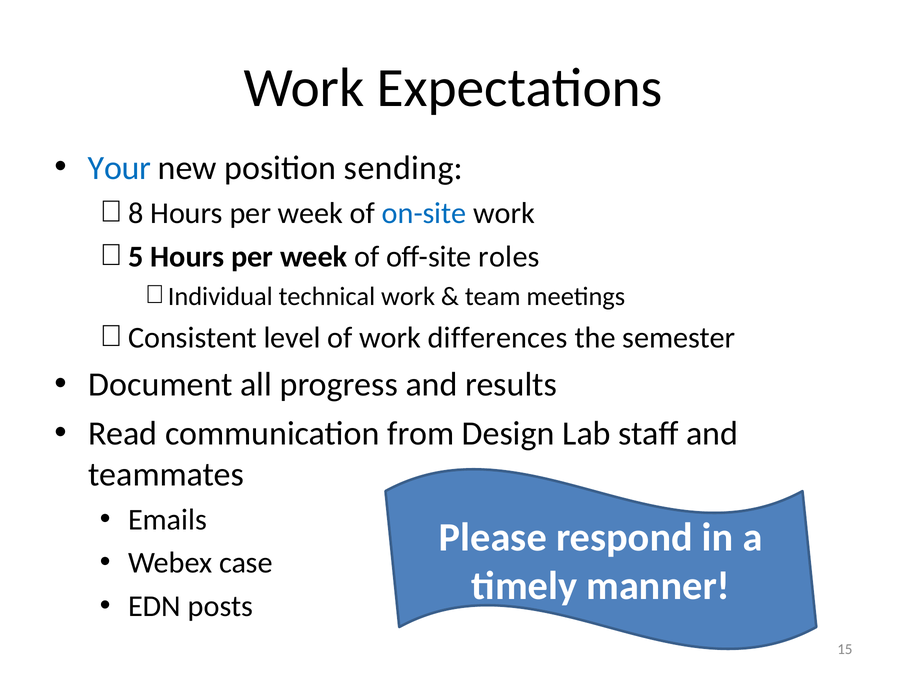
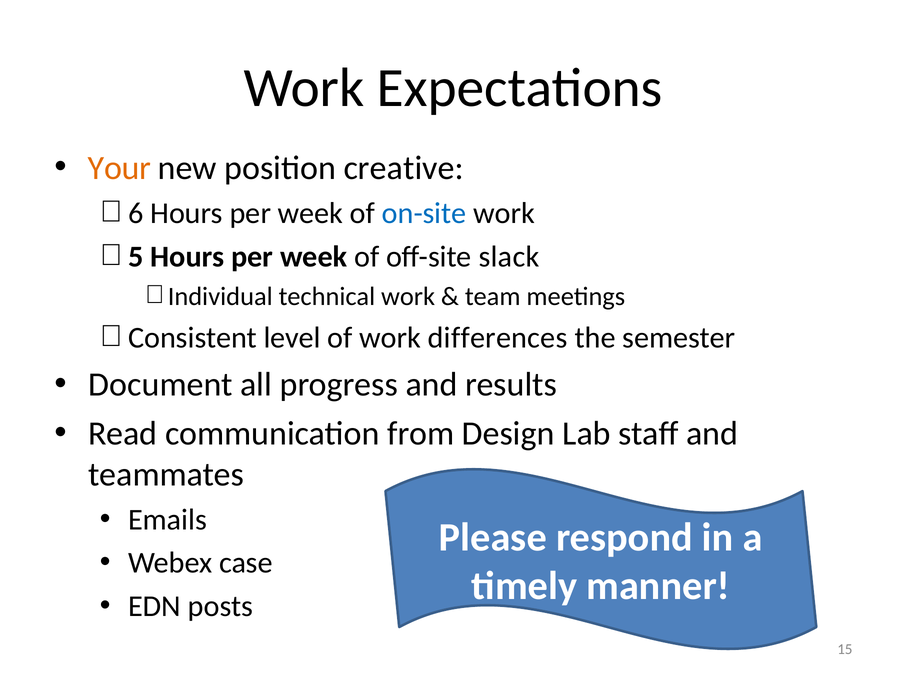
Your colour: blue -> orange (119, 168)
sending: sending -> creative (404, 168)
8: 8 -> 6 (136, 213)
roles: roles -> slack (509, 257)
